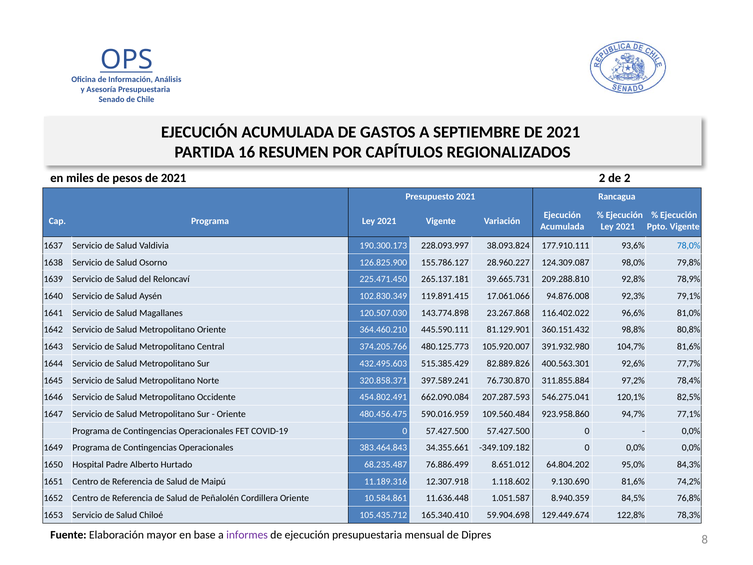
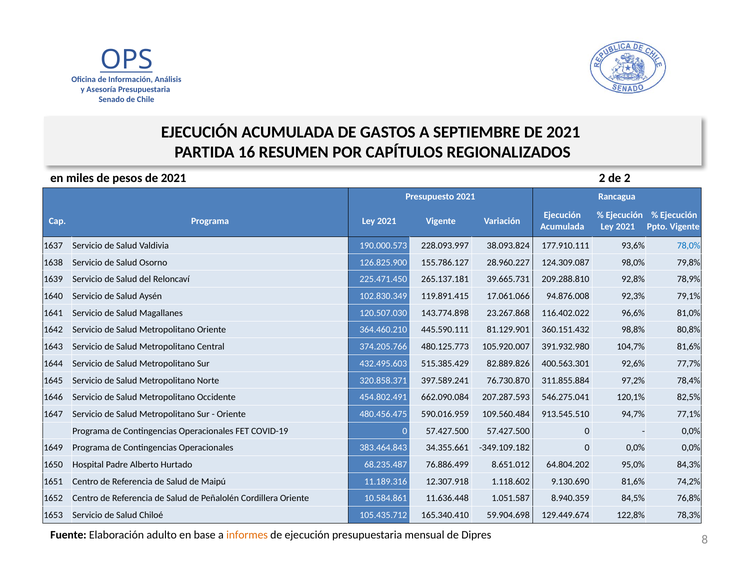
190.300.173: 190.300.173 -> 190.000.573 (383, 246)
923.958.860: 923.958.860 -> 913.545.510 (566, 414)
mayor: mayor -> adulto (162, 535)
informes colour: purple -> orange (247, 535)
